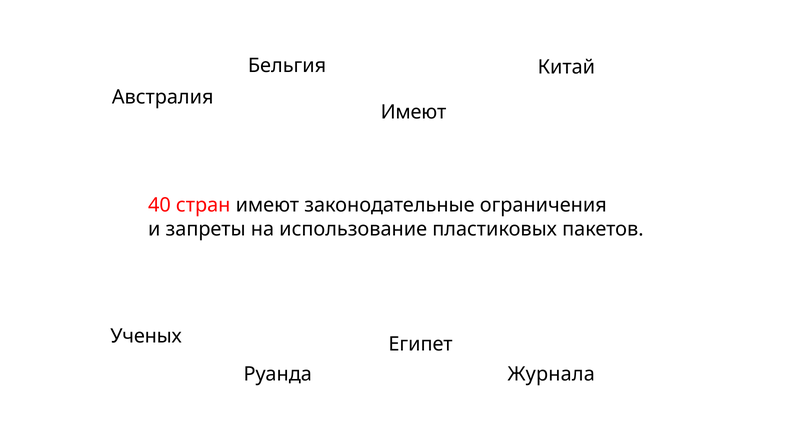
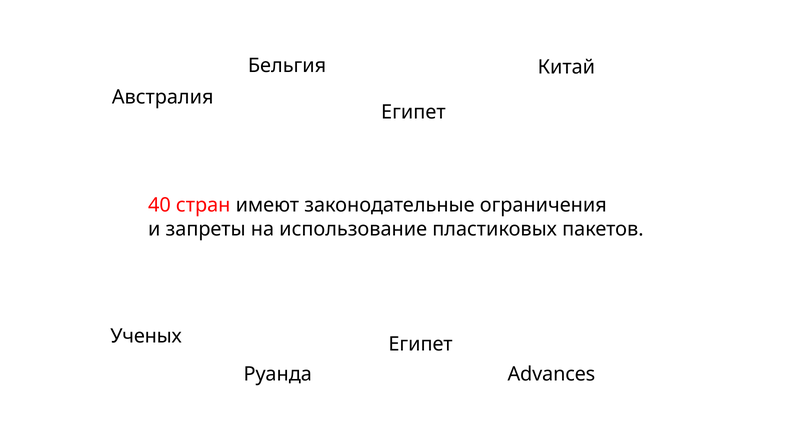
Имеют: Имеют -> Египет (413, 112)
Журнала: Журнала -> Advances (551, 374)
